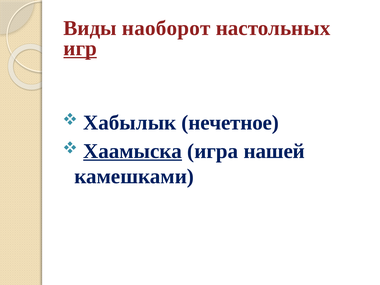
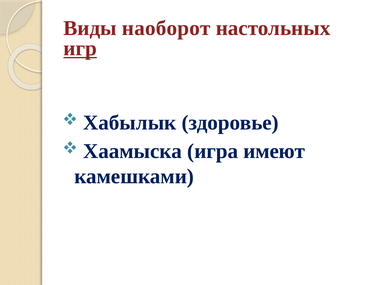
нечетное: нечетное -> здоровье (230, 123)
Хаамыска underline: present -> none (133, 151)
нашей: нашей -> имеют (274, 151)
